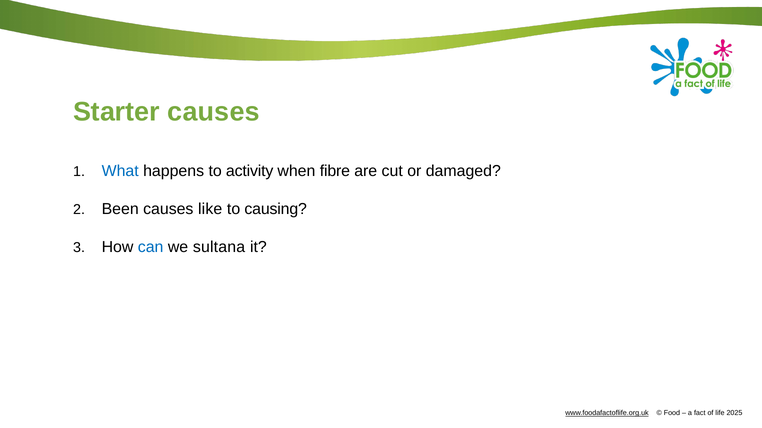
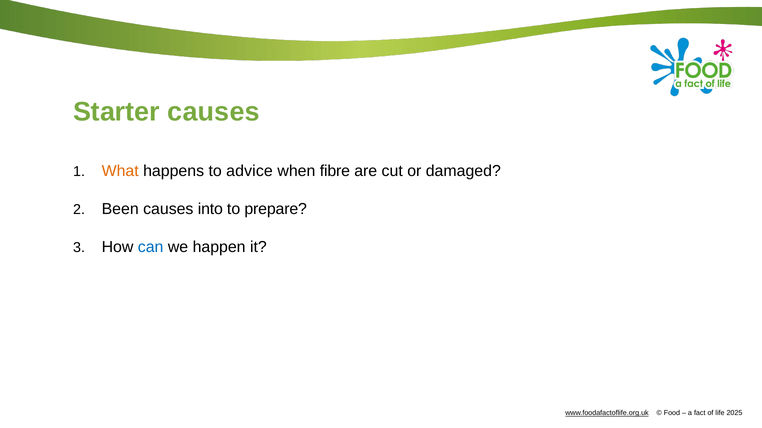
What colour: blue -> orange (120, 171)
activity: activity -> advice (250, 171)
like: like -> into (210, 209)
causing: causing -> prepare (276, 209)
sultana: sultana -> happen (219, 248)
